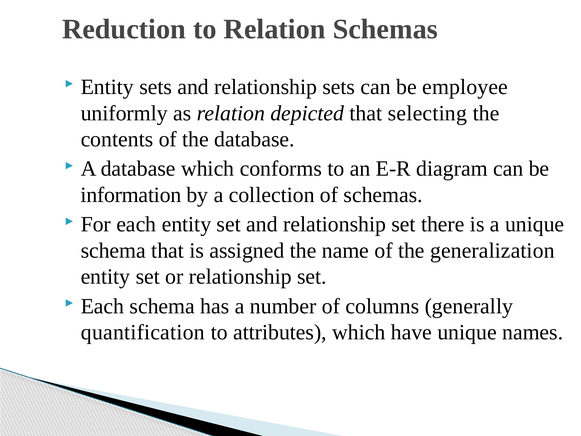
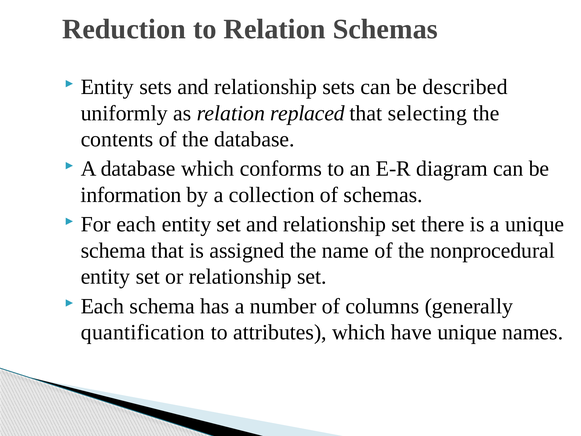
employee: employee -> described (465, 87)
depicted: depicted -> replaced (307, 113)
generalization: generalization -> nonprocedural (492, 250)
